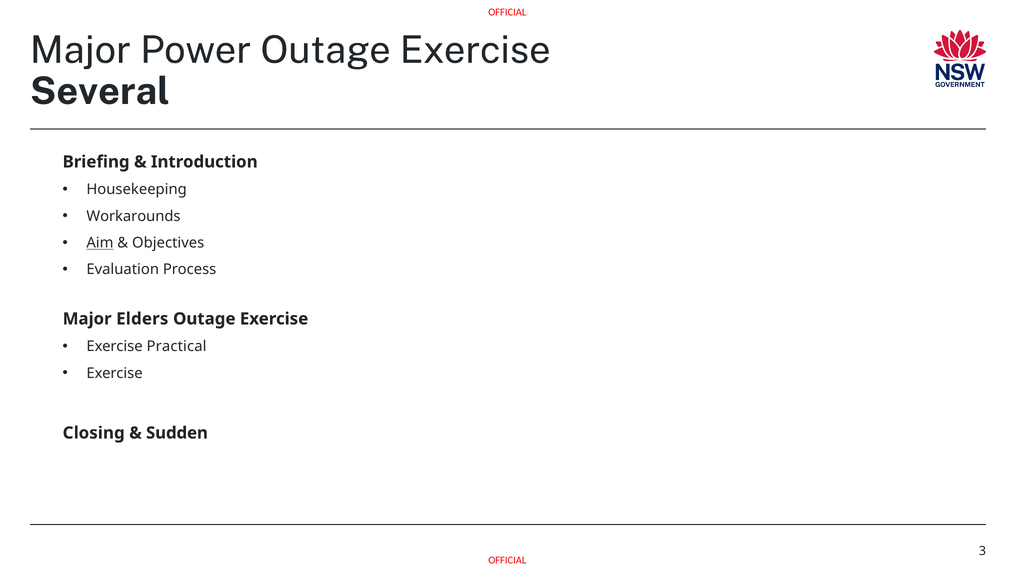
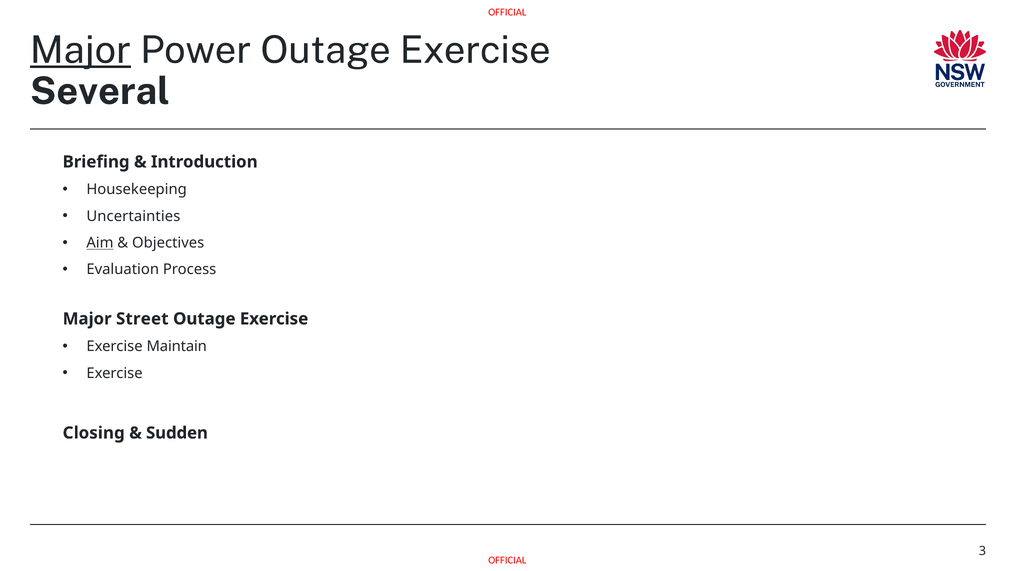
Major underline: none -> present (80, 50)
Workarounds: Workarounds -> Uncertainties (133, 216)
Elders: Elders -> Street (142, 319)
Practical: Practical -> Maintain (177, 347)
